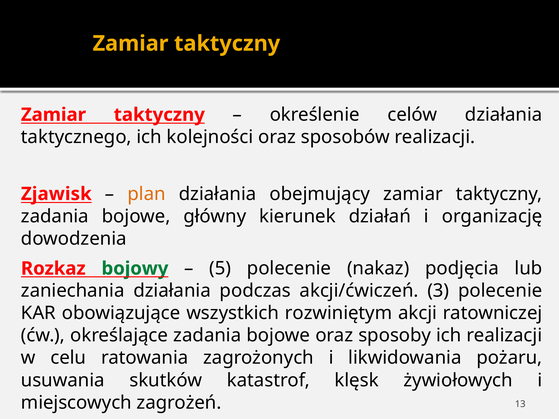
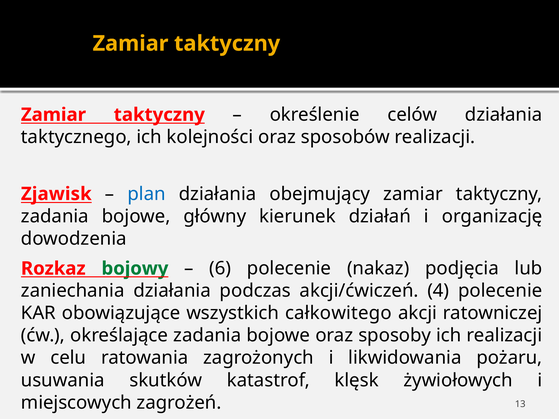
plan colour: orange -> blue (147, 194)
5: 5 -> 6 (220, 269)
3: 3 -> 4 (438, 291)
rozwiniętym: rozwiniętym -> całkowitego (338, 313)
